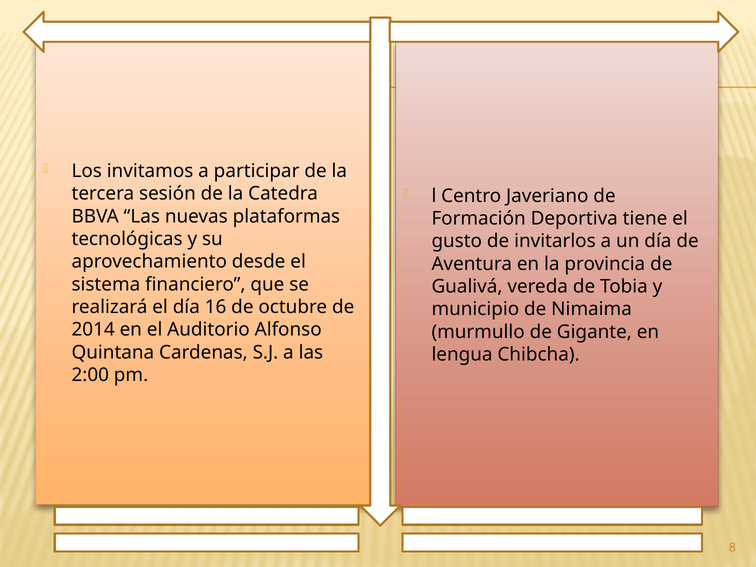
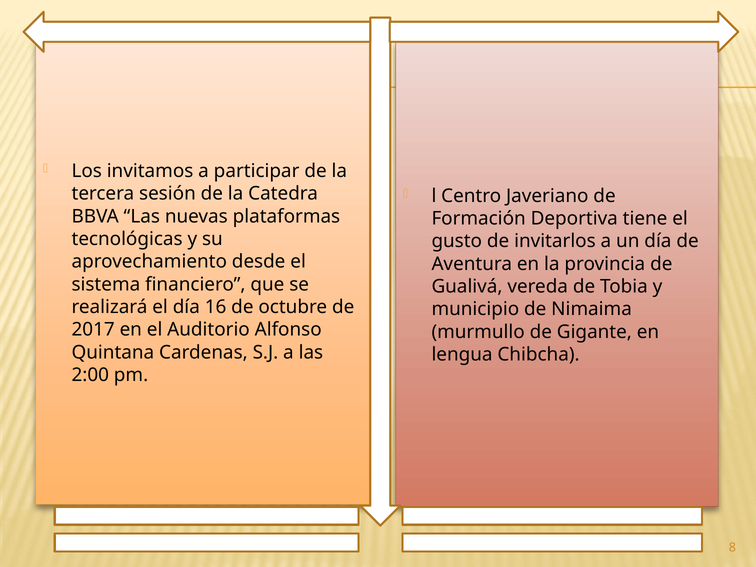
2014: 2014 -> 2017 (93, 330)
